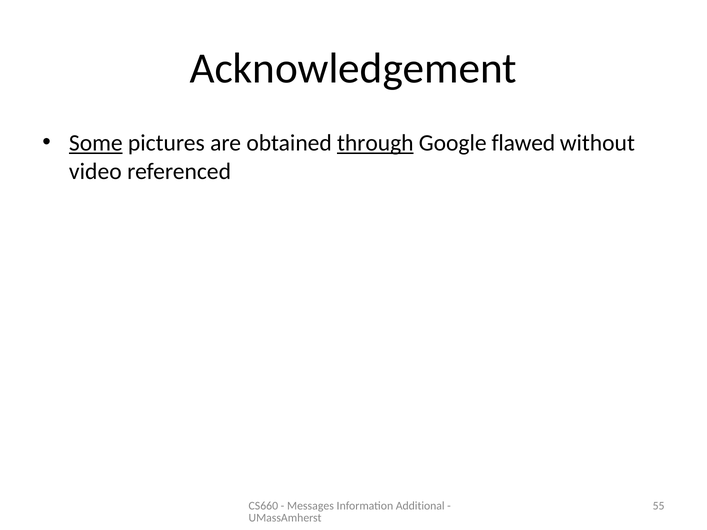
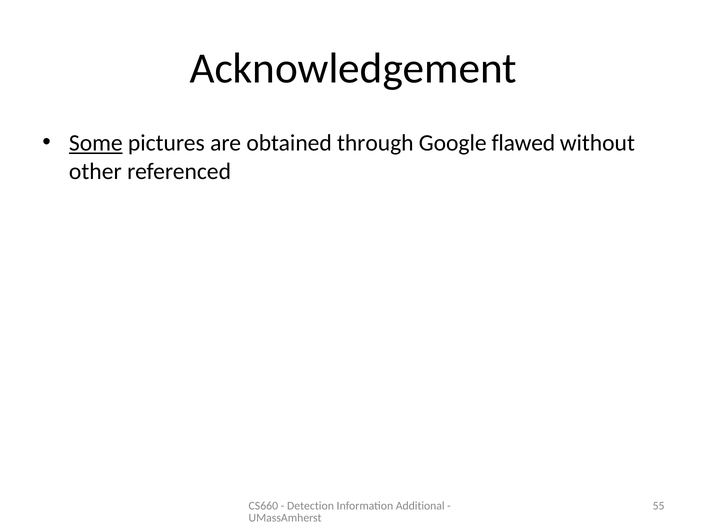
through underline: present -> none (375, 143)
video: video -> other (95, 171)
Messages: Messages -> Detection (310, 506)
